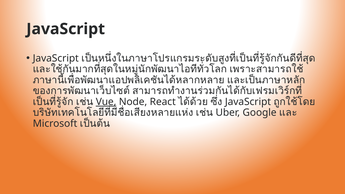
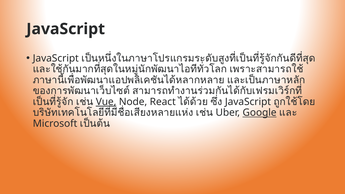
Google underline: none -> present (260, 113)
